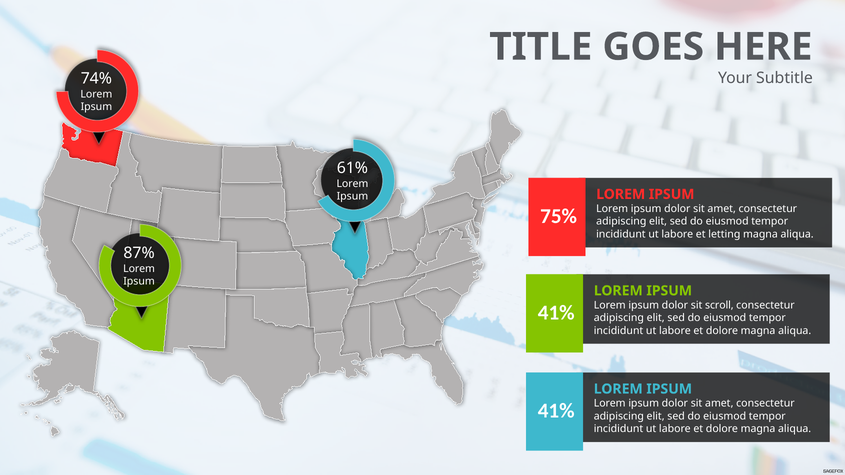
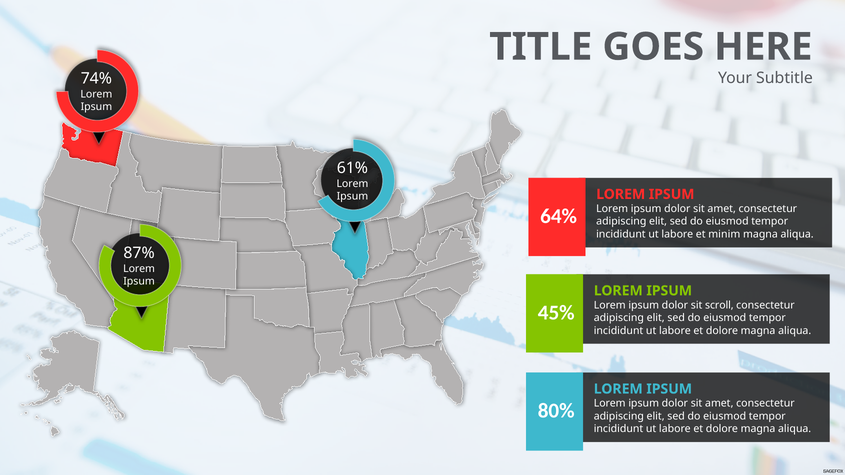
75%: 75% -> 64% (559, 216)
letting: letting -> minim (724, 234)
41%: 41% -> 45% (556, 313)
41%: 41% -> 80% (556, 411)
